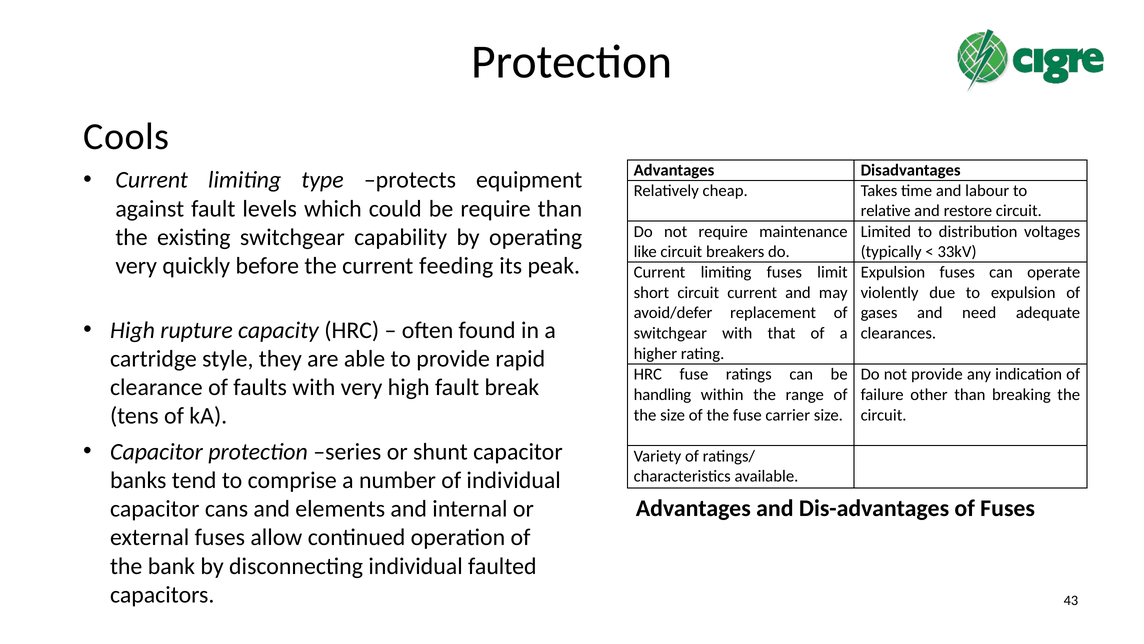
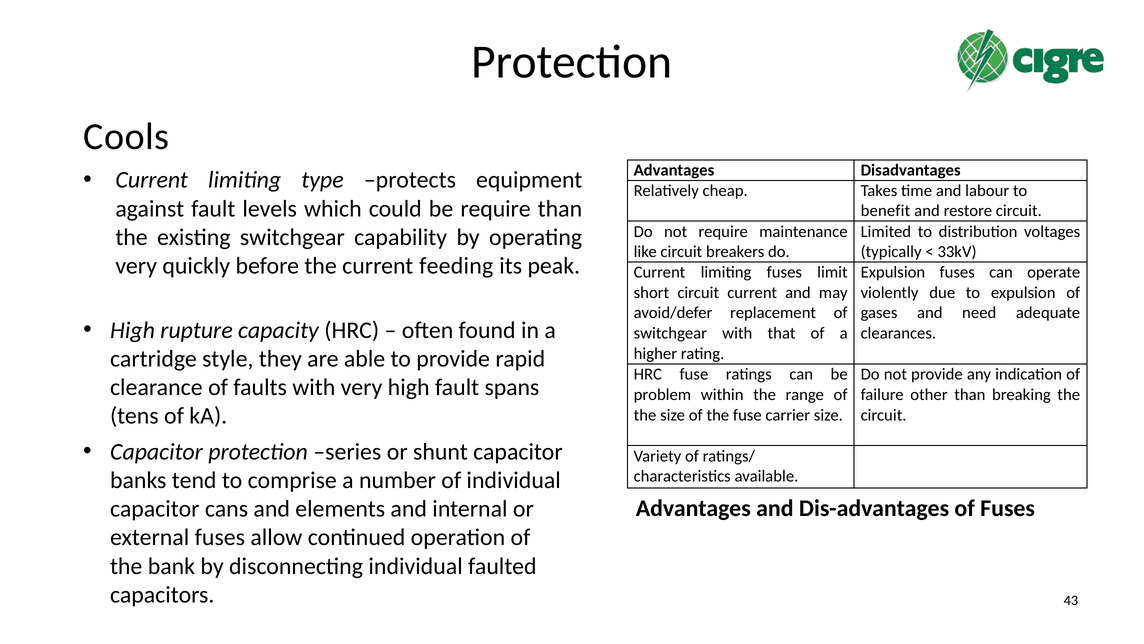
relative: relative -> benefit (885, 211)
break: break -> spans (512, 387)
handling: handling -> problem (662, 394)
